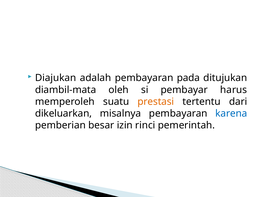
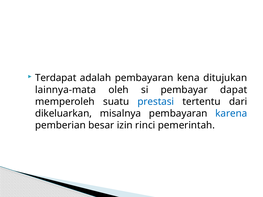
Diajukan: Diajukan -> Terdapat (56, 78)
pada: pada -> kena (188, 78)
diambil-mata: diambil-mata -> lainnya-mata (66, 90)
harus: harus -> dapat (234, 90)
prestasi colour: orange -> blue (156, 102)
